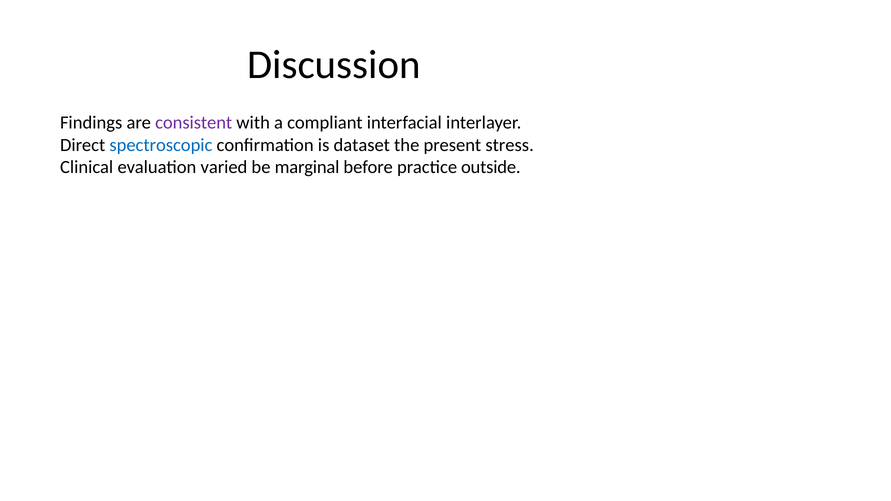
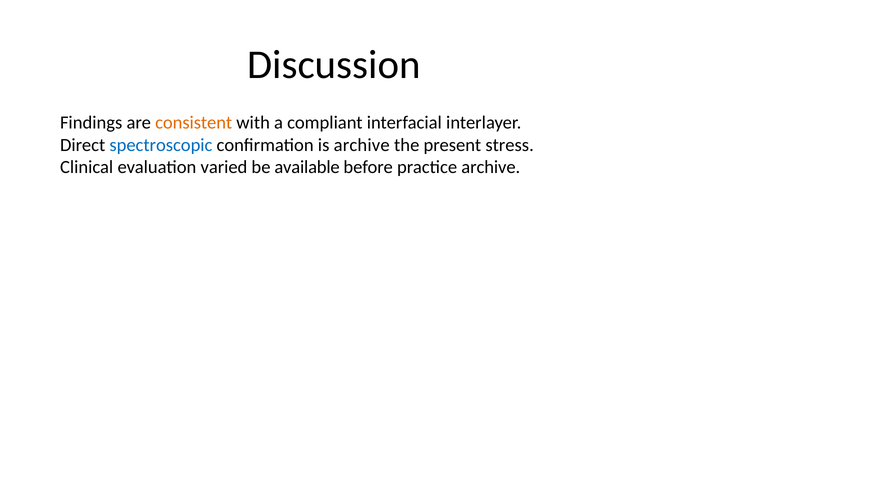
consistent colour: purple -> orange (194, 123)
is dataset: dataset -> archive (362, 145)
marginal: marginal -> available (307, 167)
practice outside: outside -> archive (491, 167)
